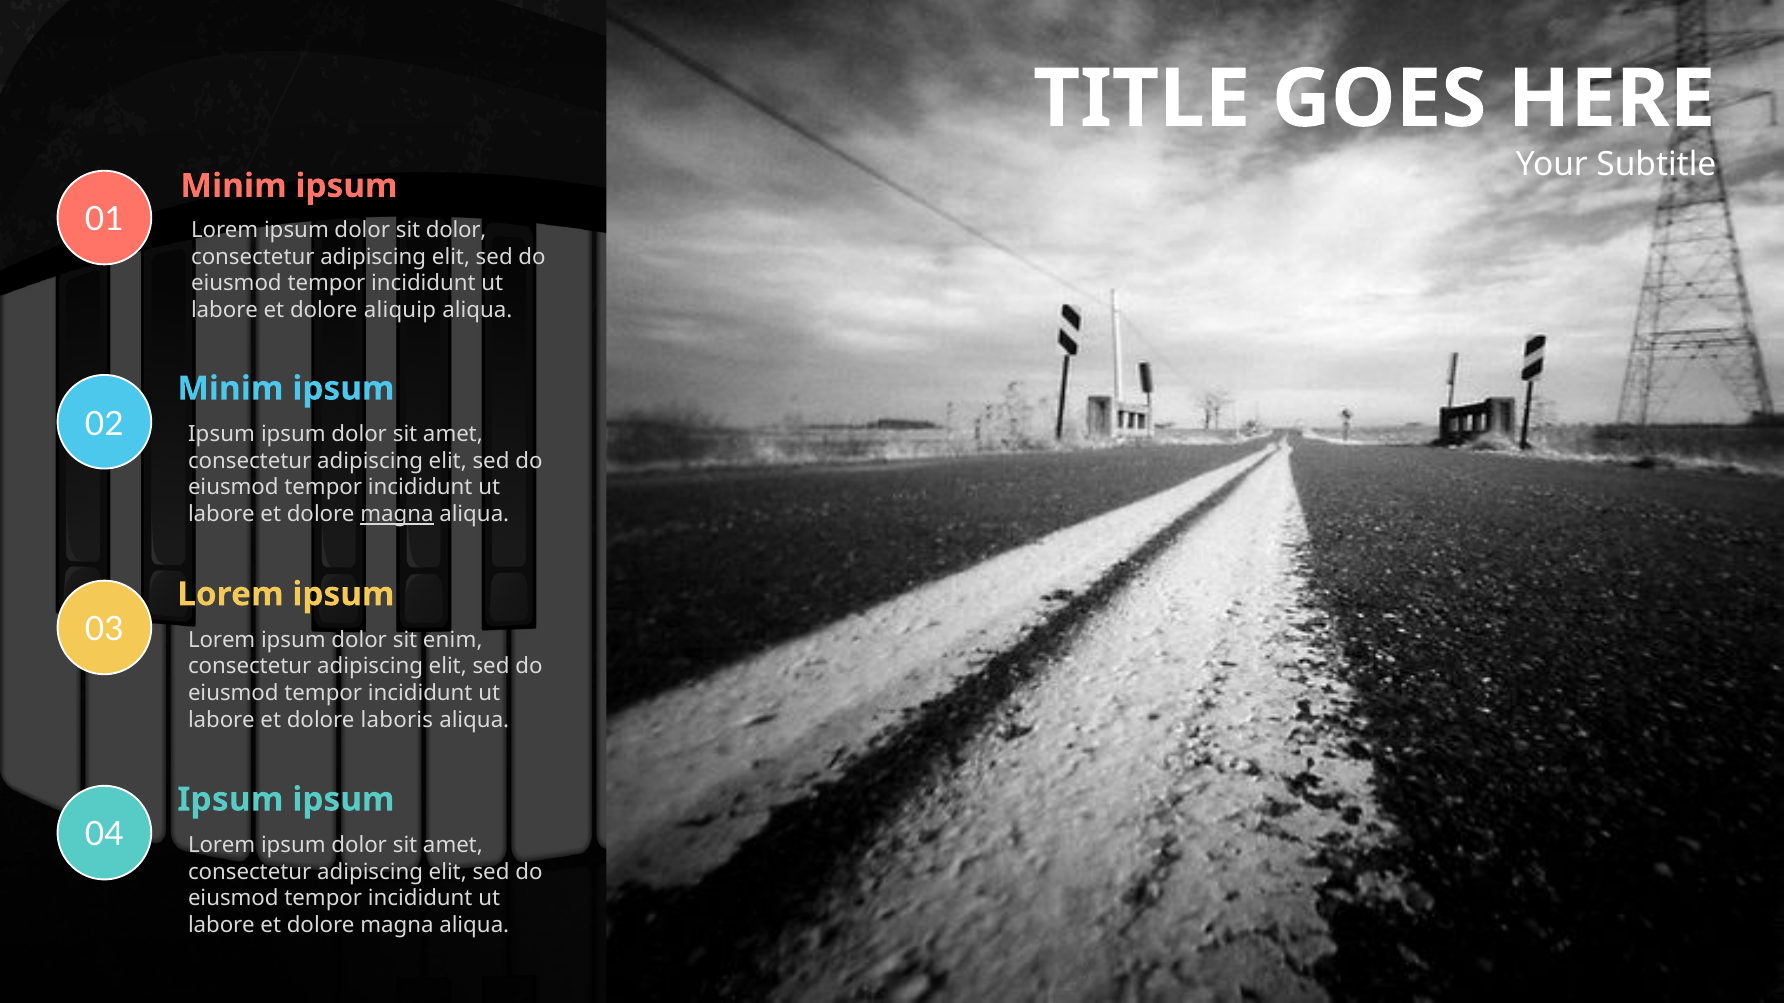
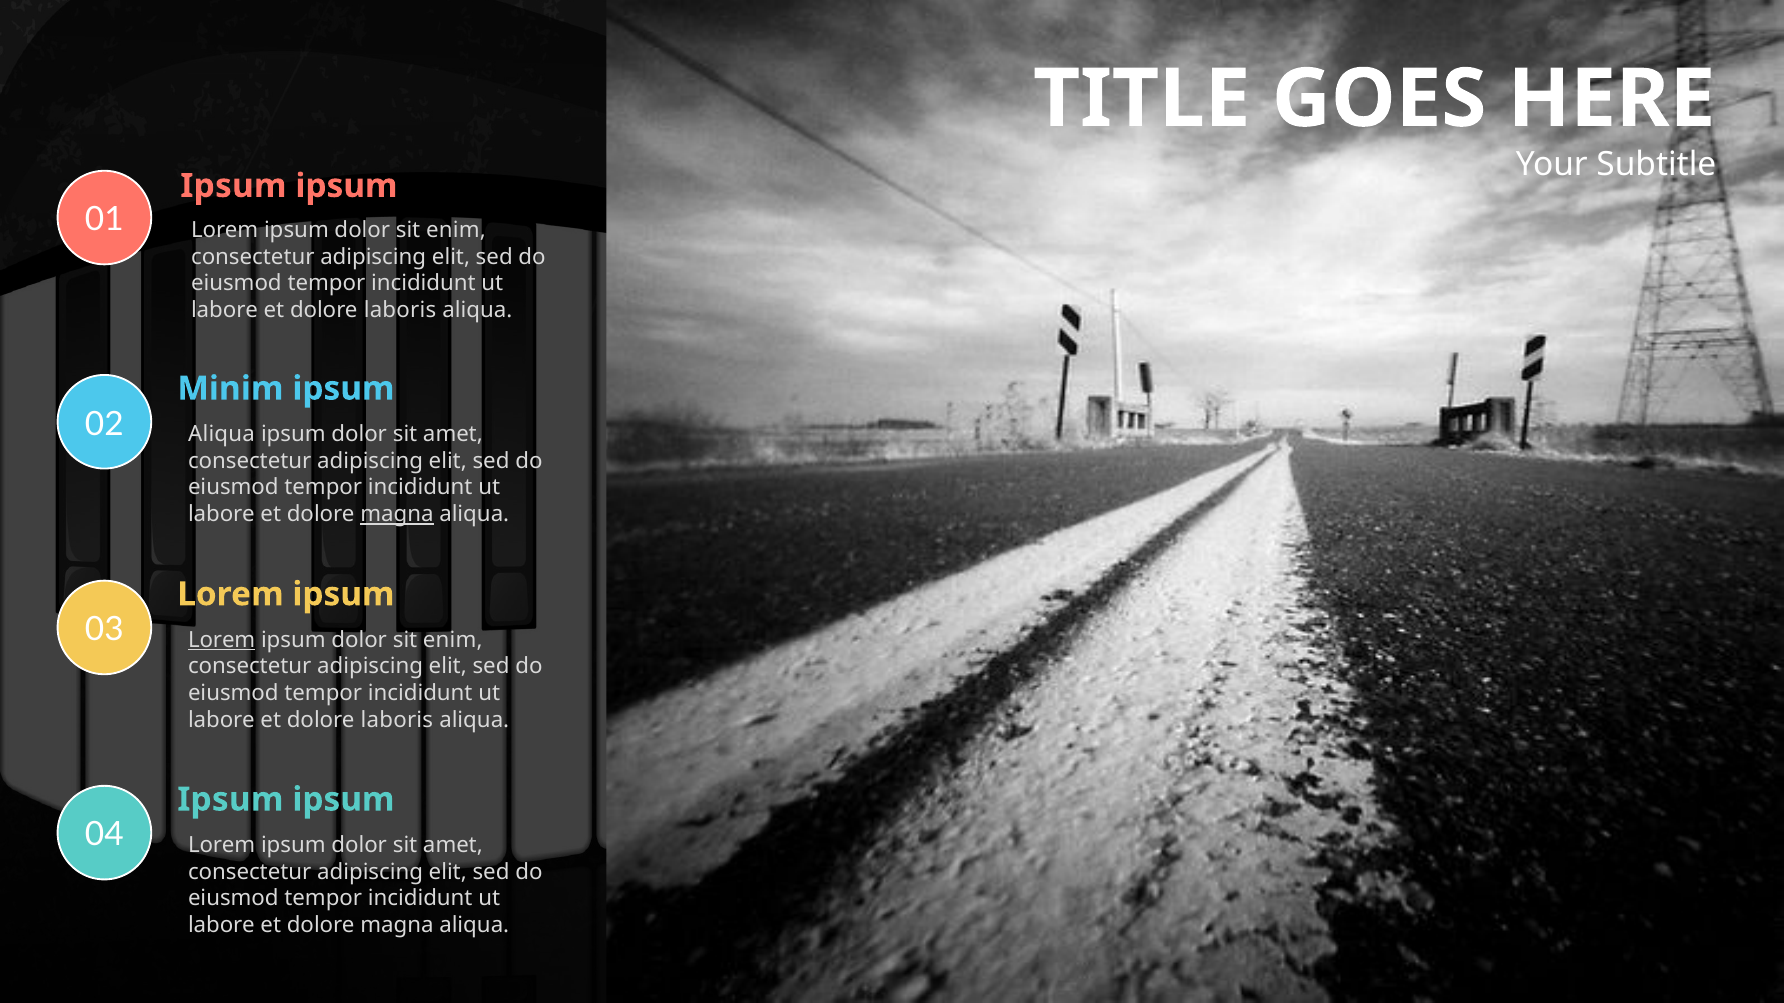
Minim: Minim -> Ipsum (233, 186)
dolor: dolor -> enim (456, 230)
aliquip: aliquip -> laboris (400, 310)
Ipsum: Ipsum -> Aliqua (221, 434)
Lorem underline: none -> present (222, 640)
